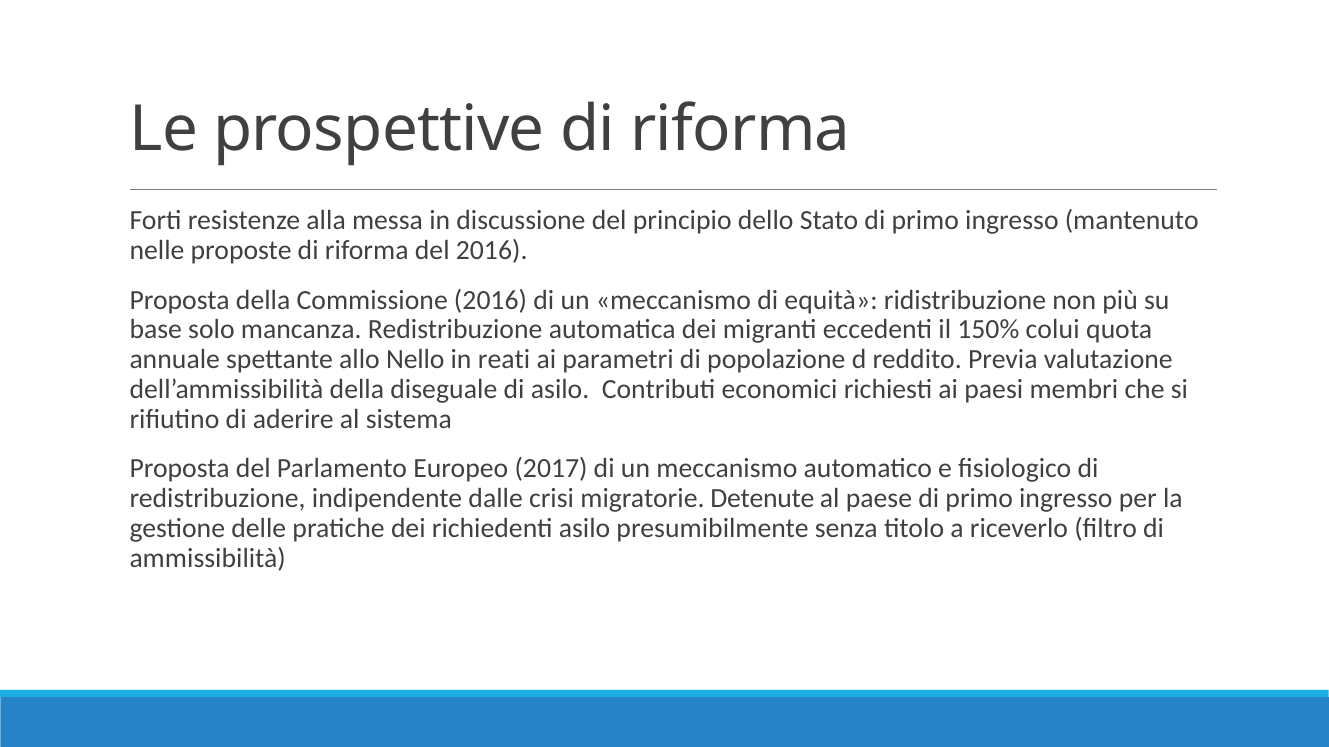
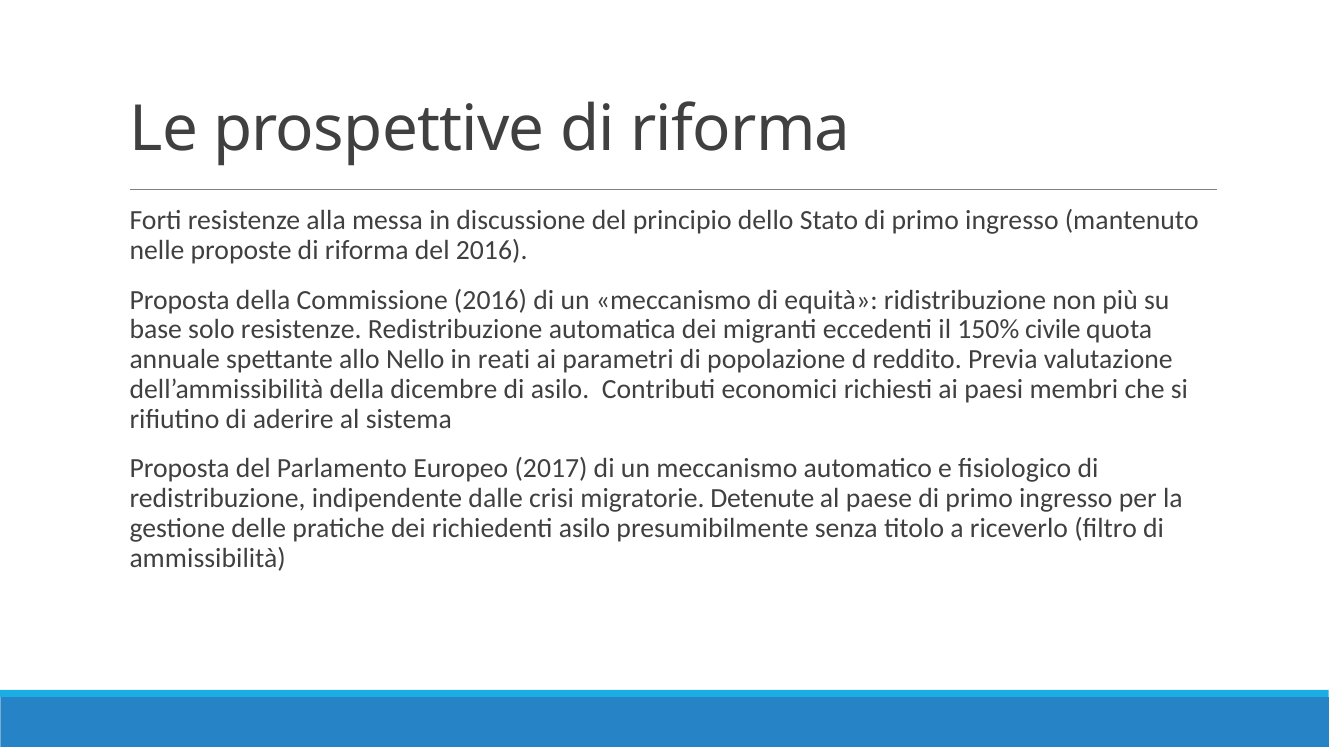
solo mancanza: mancanza -> resistenze (301, 330)
colui: colui -> civile (1053, 330)
diseguale: diseguale -> dicembre (444, 390)
